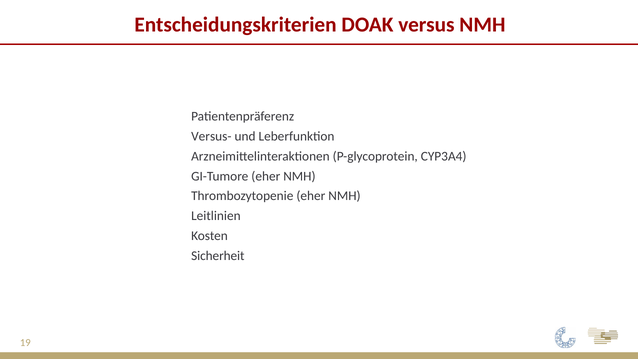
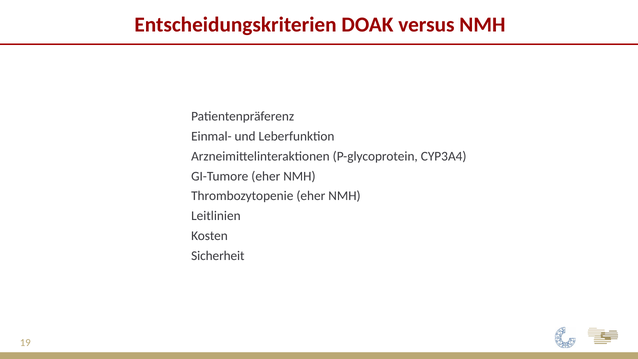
Versus-: Versus- -> Einmal- (211, 136)
